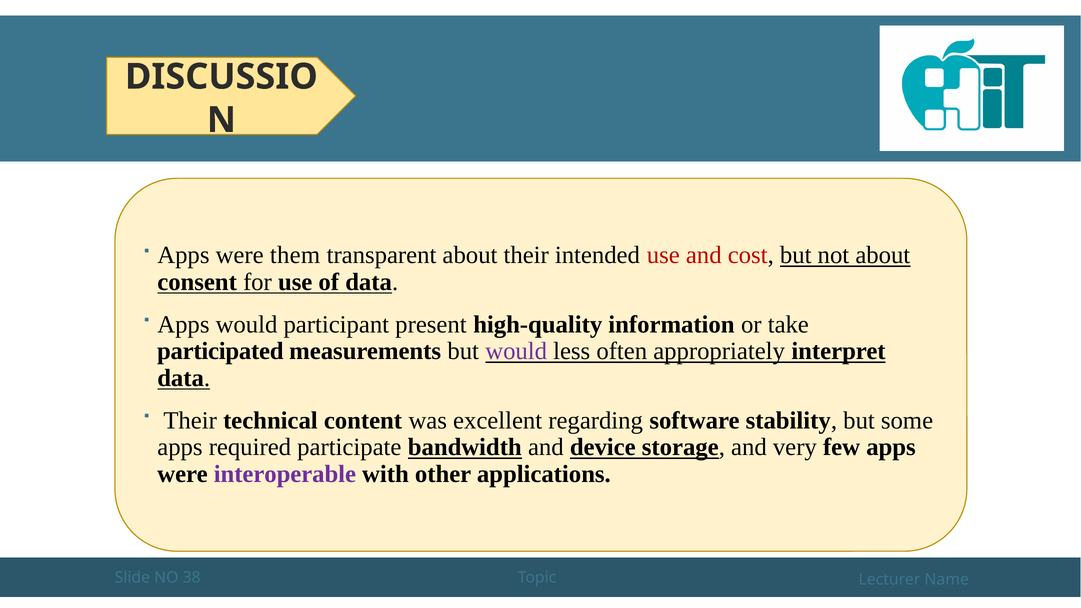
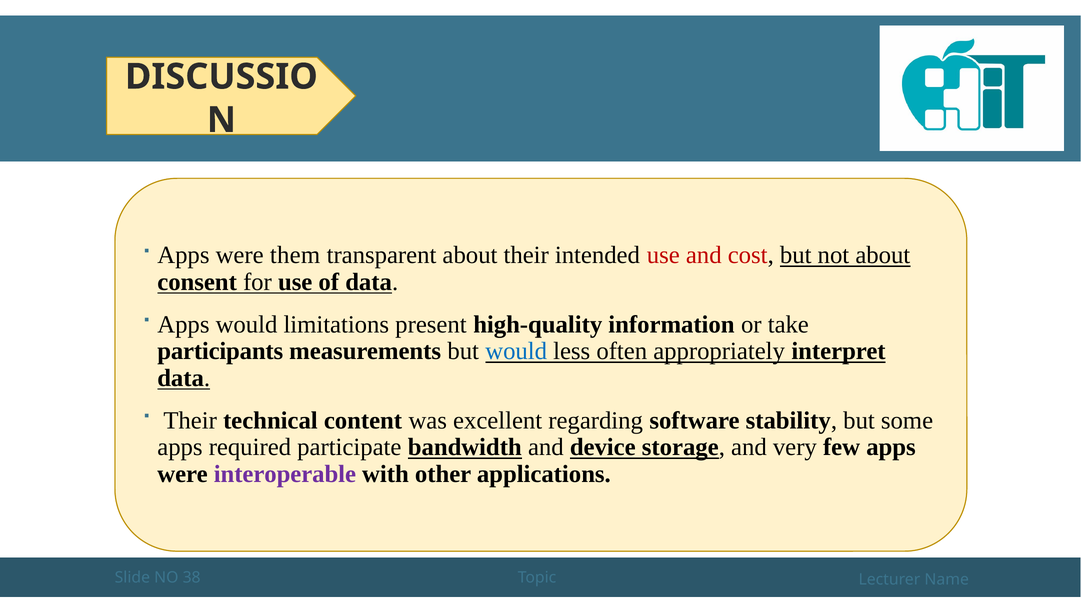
participant: participant -> limitations (336, 324)
participated: participated -> participants (220, 351)
would colour: purple -> blue (516, 351)
